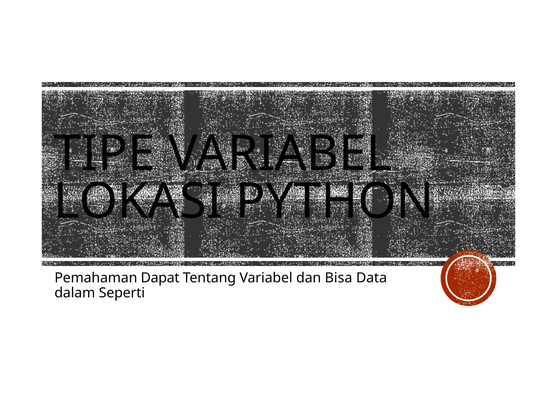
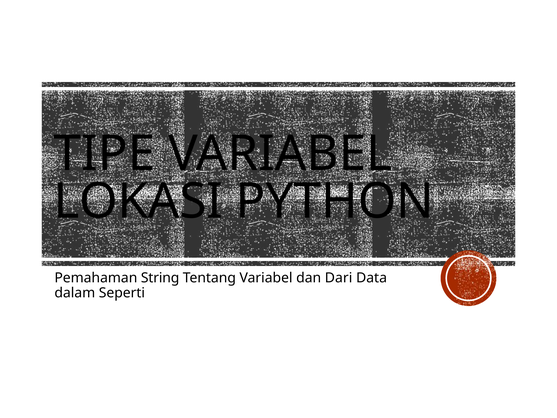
Dapat: Dapat -> String (160, 278)
Bisa: Bisa -> Dari (339, 278)
